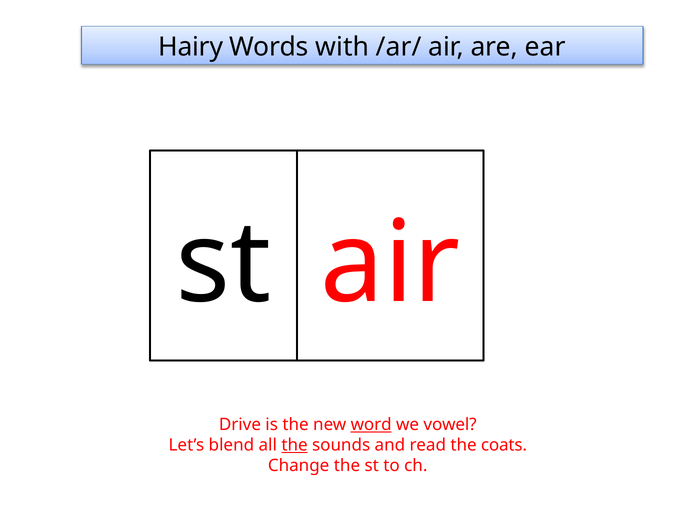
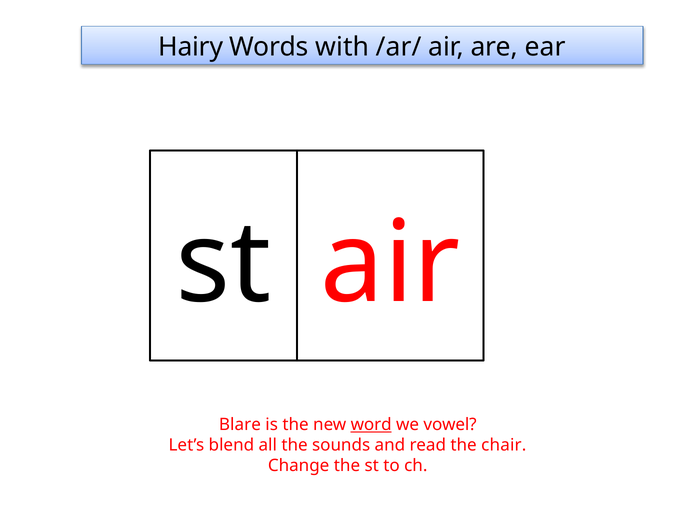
Drive: Drive -> Blare (240, 424)
the underline: present -> none (295, 445)
coats: coats -> chair (504, 445)
